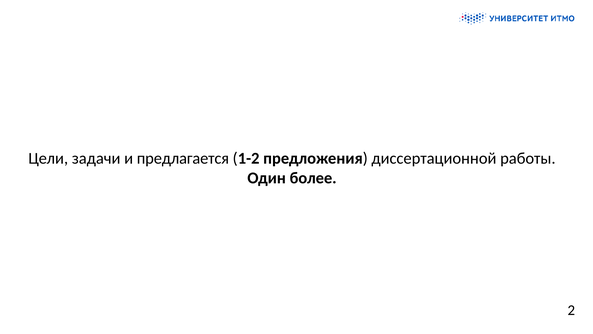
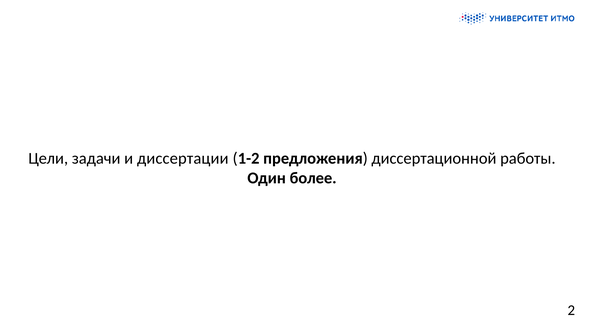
предлагается: предлагается -> диссертации (183, 158)
